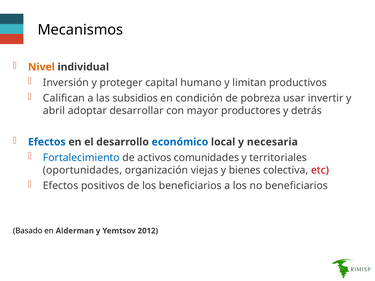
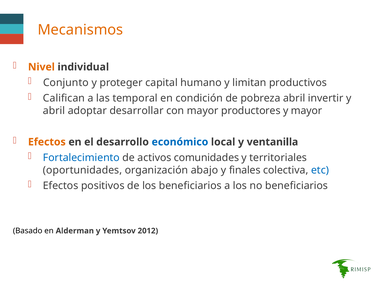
Mecanismos colour: black -> orange (80, 30)
Inversión: Inversión -> Conjunto (66, 83)
subsidios: subsidios -> temporal (135, 98)
pobreza usar: usar -> abril (294, 98)
y detrás: detrás -> mayor (307, 111)
Efectos colour: blue -> orange (47, 142)
necesaria: necesaria -> ventanilla (272, 142)
viejas: viejas -> abajo (204, 170)
bienes: bienes -> finales (245, 170)
etc colour: red -> blue (320, 170)
